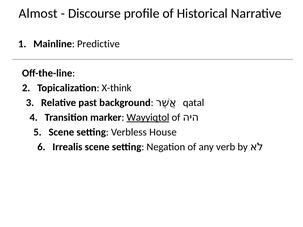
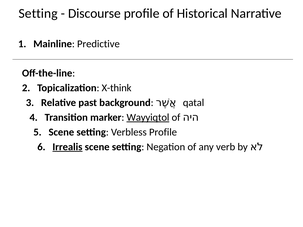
Almost: Almost -> Setting (38, 14)
Verbless House: House -> Profile (163, 132)
Irrealis underline: none -> present (67, 147)
